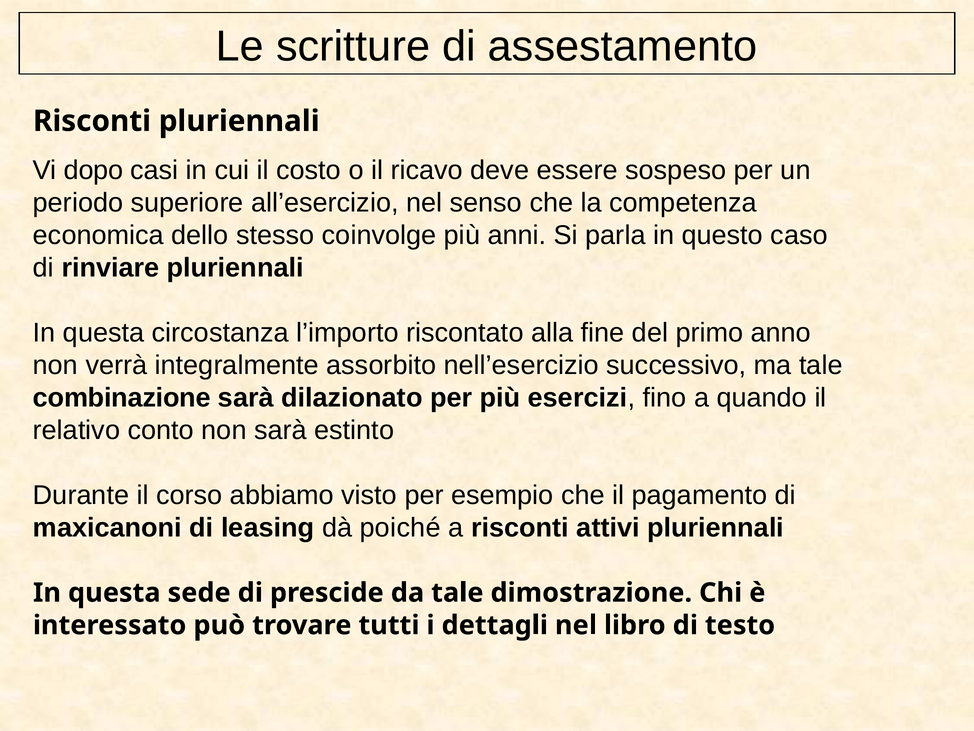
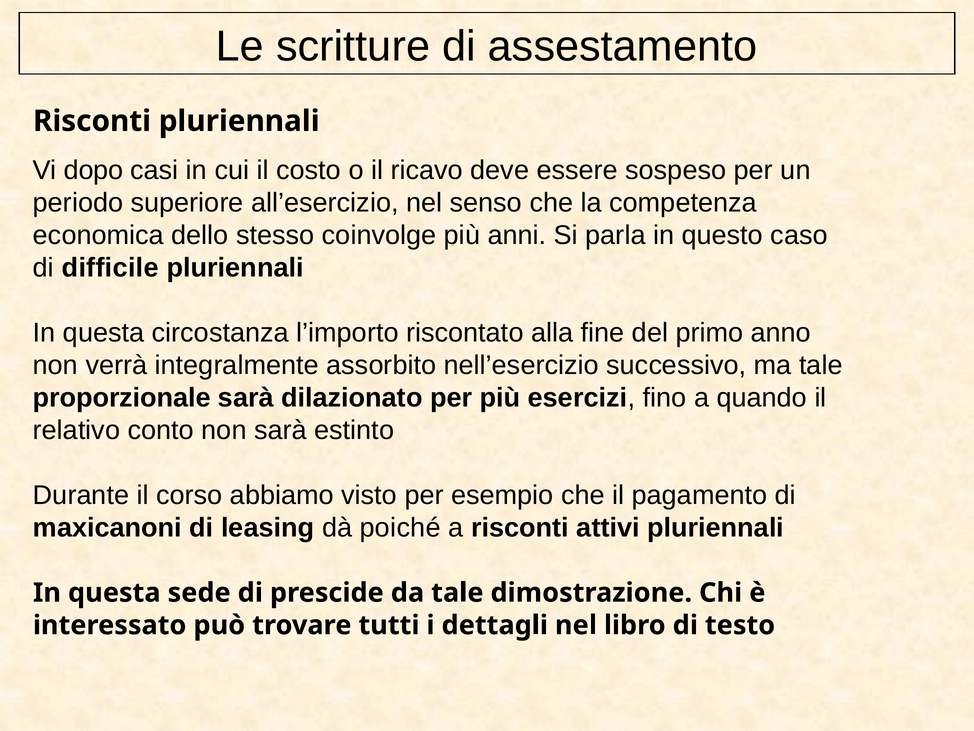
rinviare: rinviare -> difficile (110, 268)
combinazione: combinazione -> proporzionale (122, 397)
